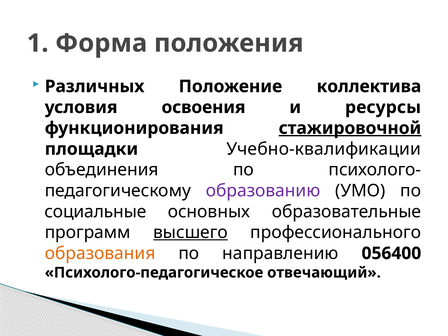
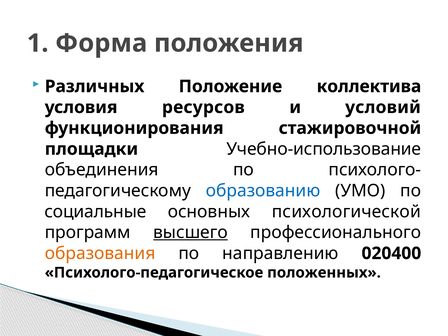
освоения: освоения -> ресурсов (203, 107)
ресурсы: ресурсы -> условий (383, 107)
стажировочной underline: present -> none (350, 128)
Учебно-квалификации: Учебно-квалификации -> Учебно-использование (324, 149)
образованию colour: purple -> blue (263, 191)
образовательные: образовательные -> психологической (346, 212)
056400: 056400 -> 020400 (391, 253)
отвечающий: отвечающий -> положенных (324, 273)
